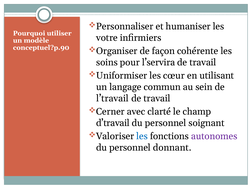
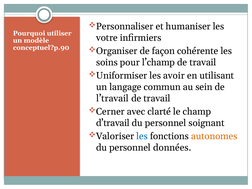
l’servira: l’servira -> l’champ (158, 62)
cœur: cœur -> avoir (174, 76)
autonomes colour: purple -> orange (214, 136)
donnant: donnant -> données (172, 148)
